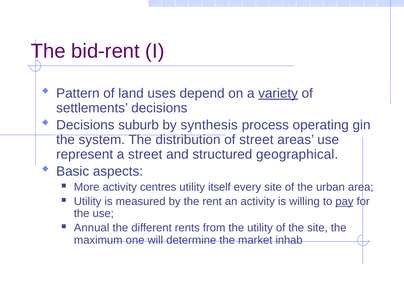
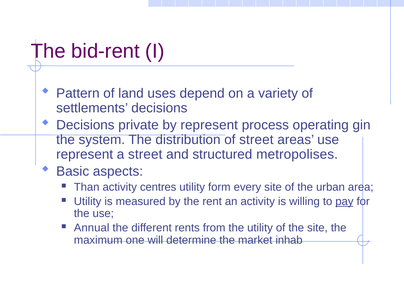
variety underline: present -> none (278, 93)
suburb: suburb -> private (138, 125)
by synthesis: synthesis -> represent (209, 125)
geographical: geographical -> metropolises (297, 154)
More: More -> Than (87, 187)
itself: itself -> form (219, 187)
